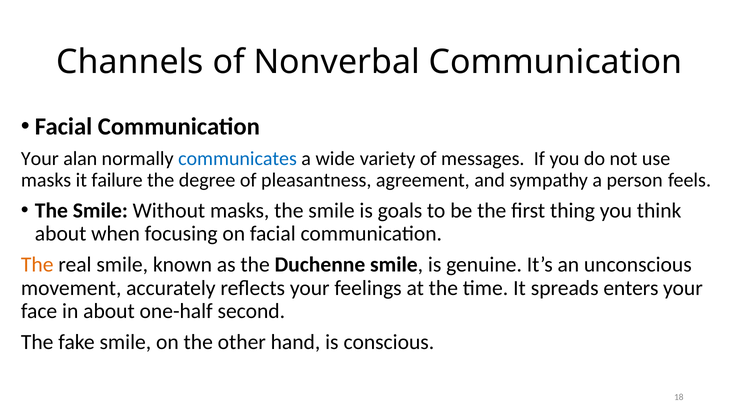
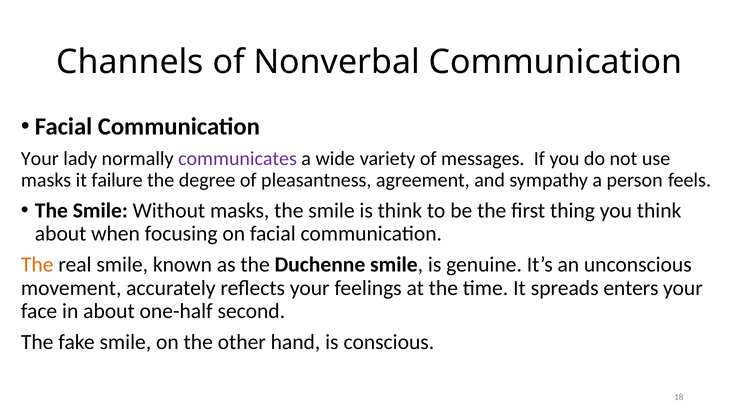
alan: alan -> lady (80, 159)
communicates colour: blue -> purple (238, 159)
is goals: goals -> think (400, 211)
